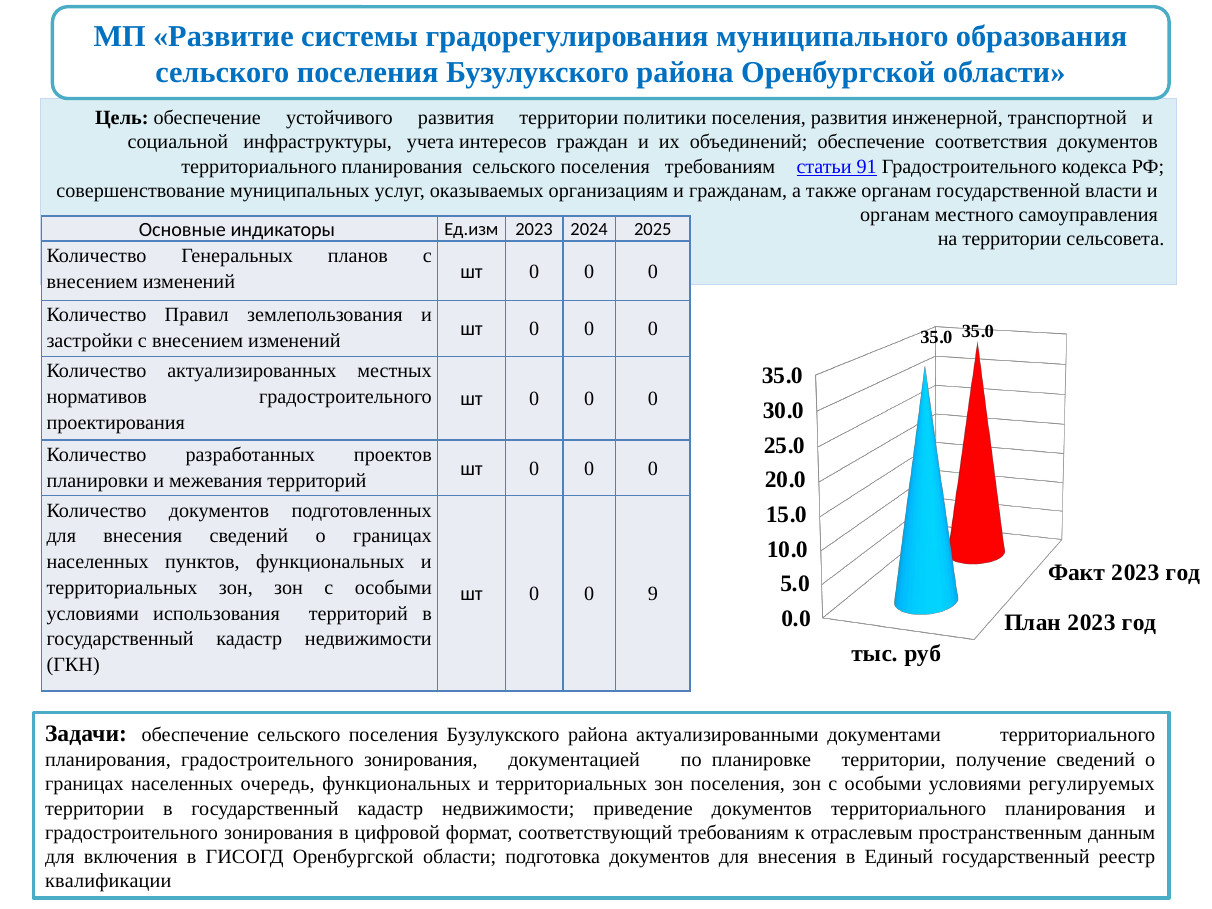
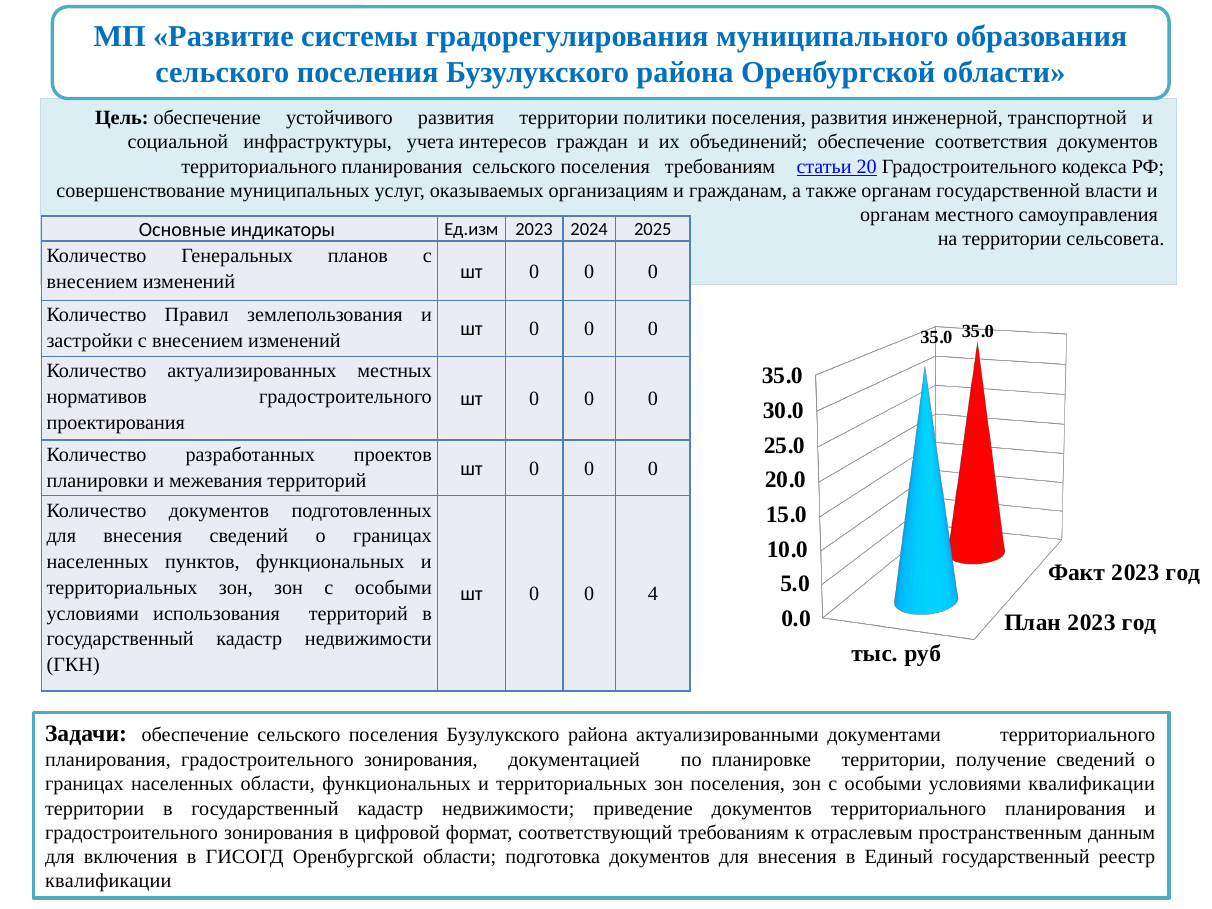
91: 91 -> 20 (867, 167)
9: 9 -> 4 (653, 594)
населенных очередь: очередь -> области (278, 784)
условиями регулируемых: регулируемых -> квалификации (1092, 784)
